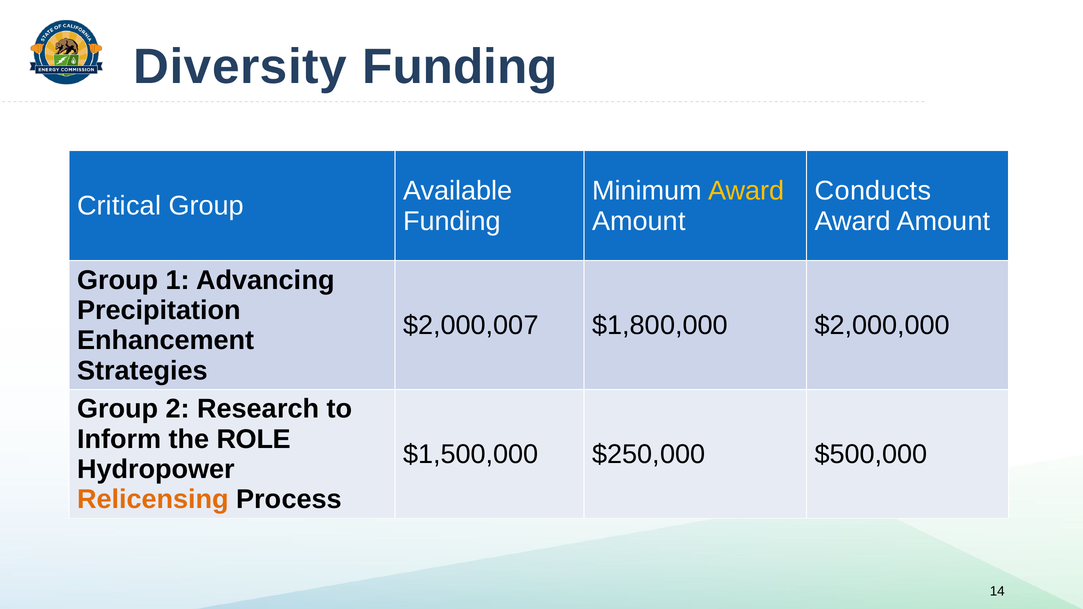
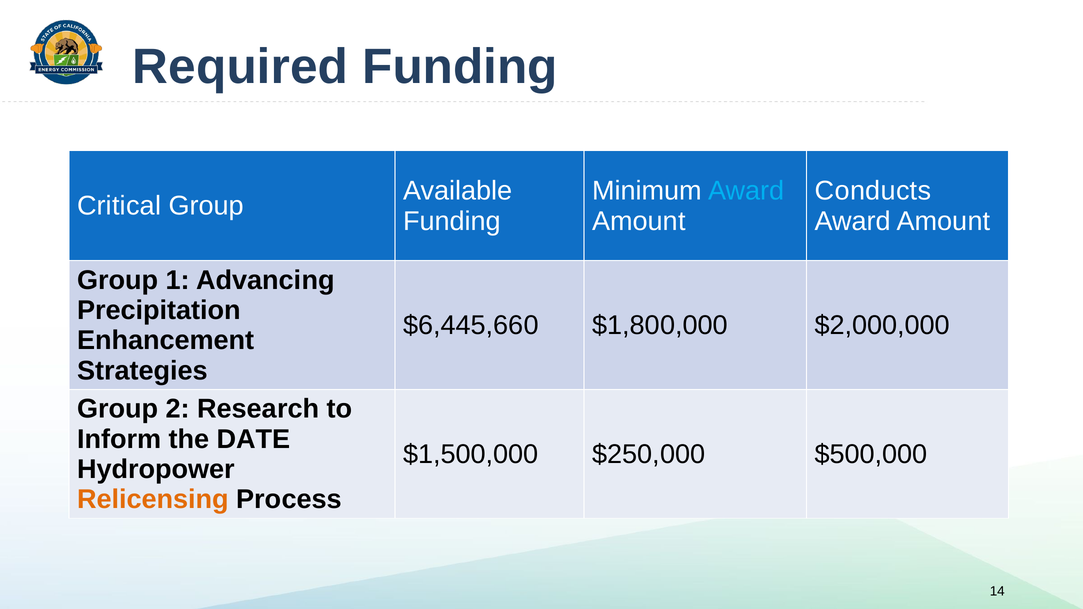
Diversity: Diversity -> Required (240, 67)
Award colour: yellow -> light blue (746, 191)
$2,000,007: $2,000,007 -> $6,445,660 (471, 325)
ROLE: ROLE -> DATE (254, 439)
